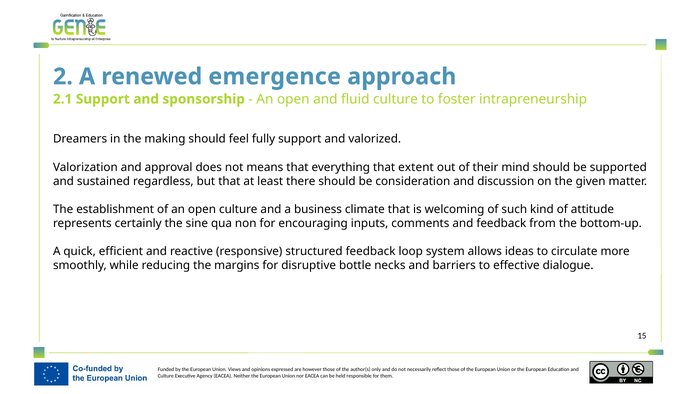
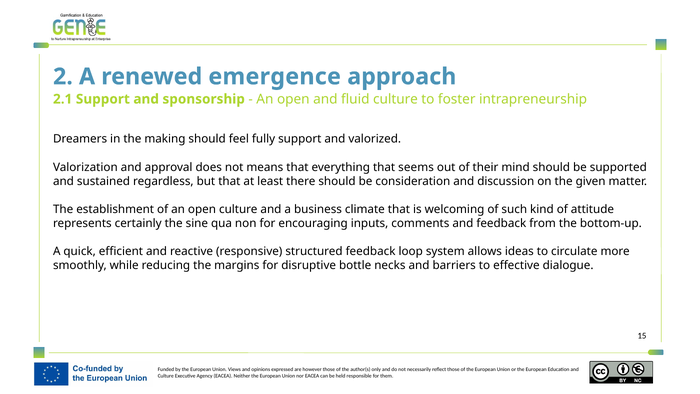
extent: extent -> seems (416, 167)
